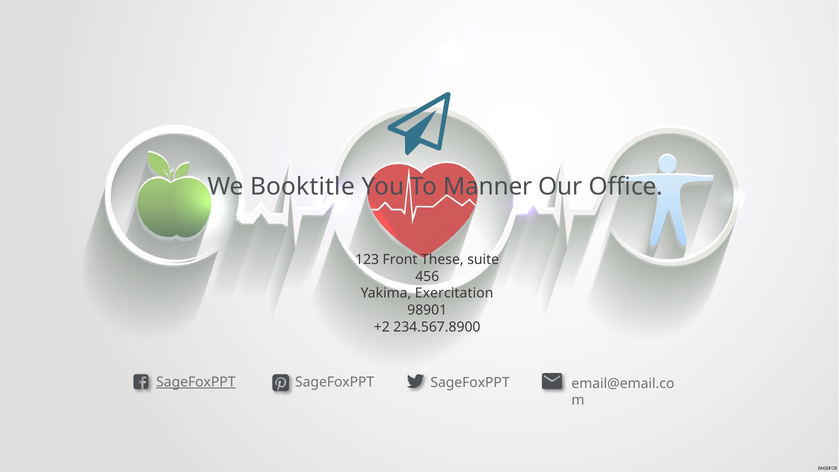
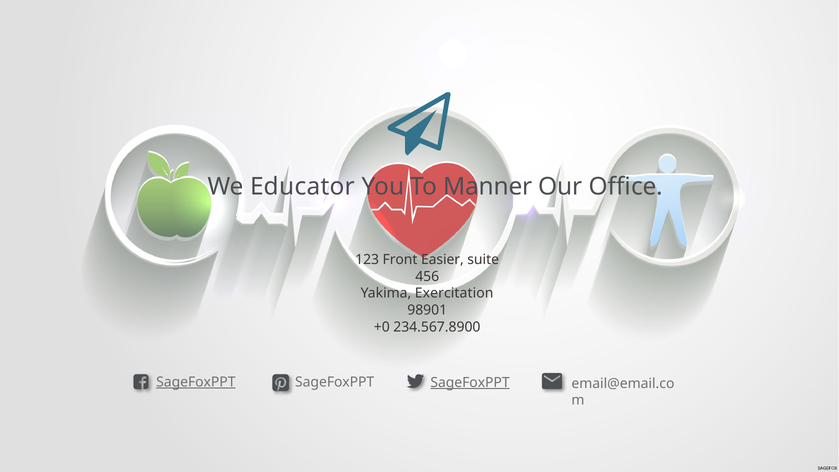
Booktitle: Booktitle -> Educator (302, 186)
These: These -> Easier (442, 260)
+2: +2 -> +0 (382, 327)
SageFoxPPT underline: none -> present (470, 382)
